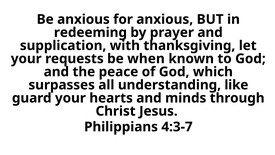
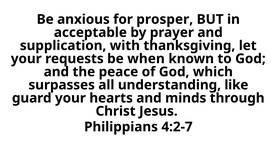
for anxious: anxious -> prosper (165, 19)
redeeming: redeeming -> acceptable (90, 32)
4:3-7: 4:3-7 -> 4:2-7 (177, 127)
